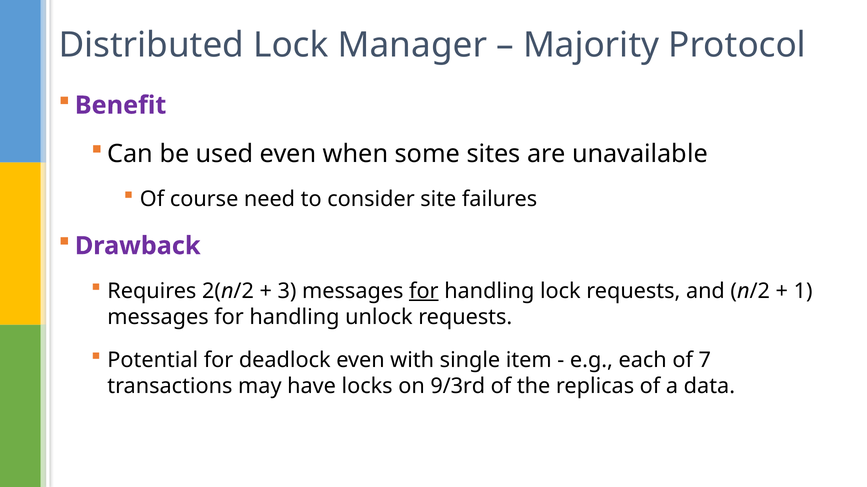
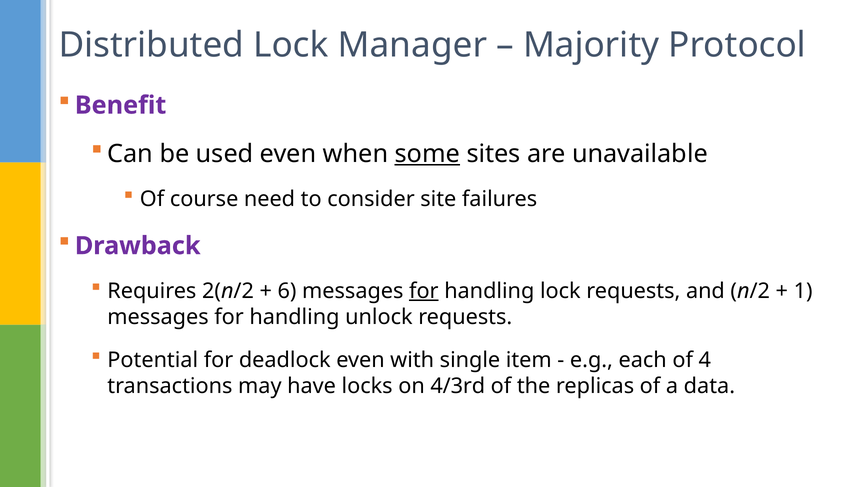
some underline: none -> present (427, 154)
3: 3 -> 6 (287, 291)
7: 7 -> 4 (705, 361)
9/3rd: 9/3rd -> 4/3rd (458, 387)
